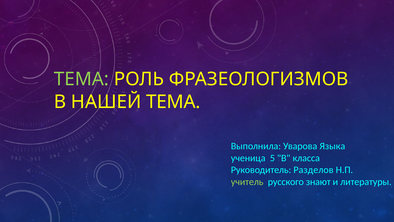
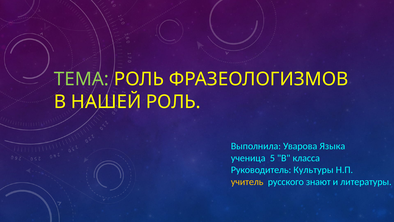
НАШЕЙ ТЕМА: ТЕМА -> РОЛЬ (173, 102)
Разделов: Разделов -> Культуры (313, 170)
учитель colour: light green -> yellow (247, 181)
